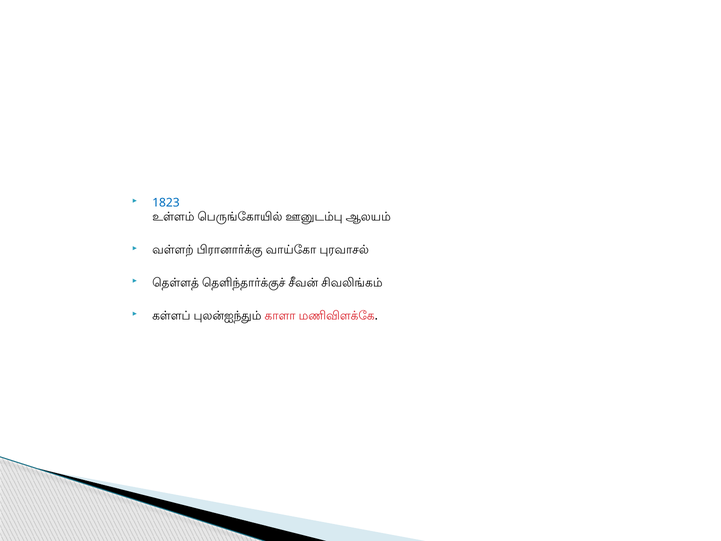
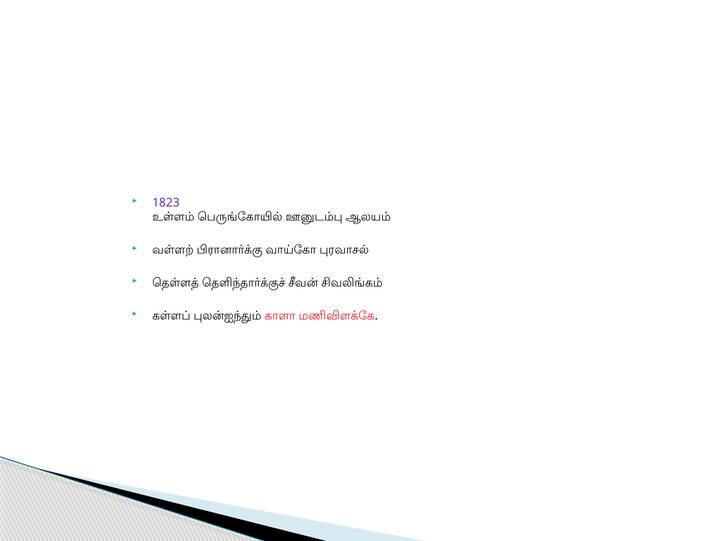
1823 colour: blue -> purple (166, 202)
